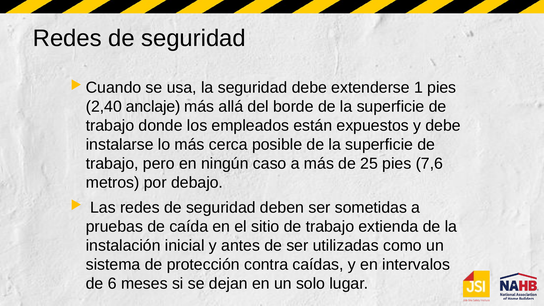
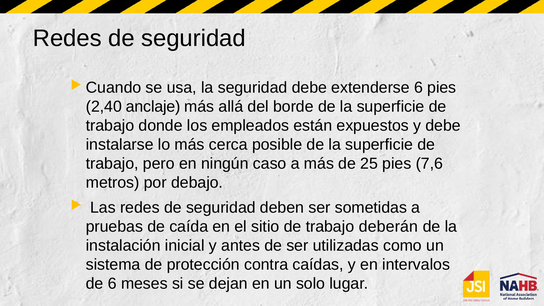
extenderse 1: 1 -> 6 (418, 87)
extienda: extienda -> deberán (388, 227)
